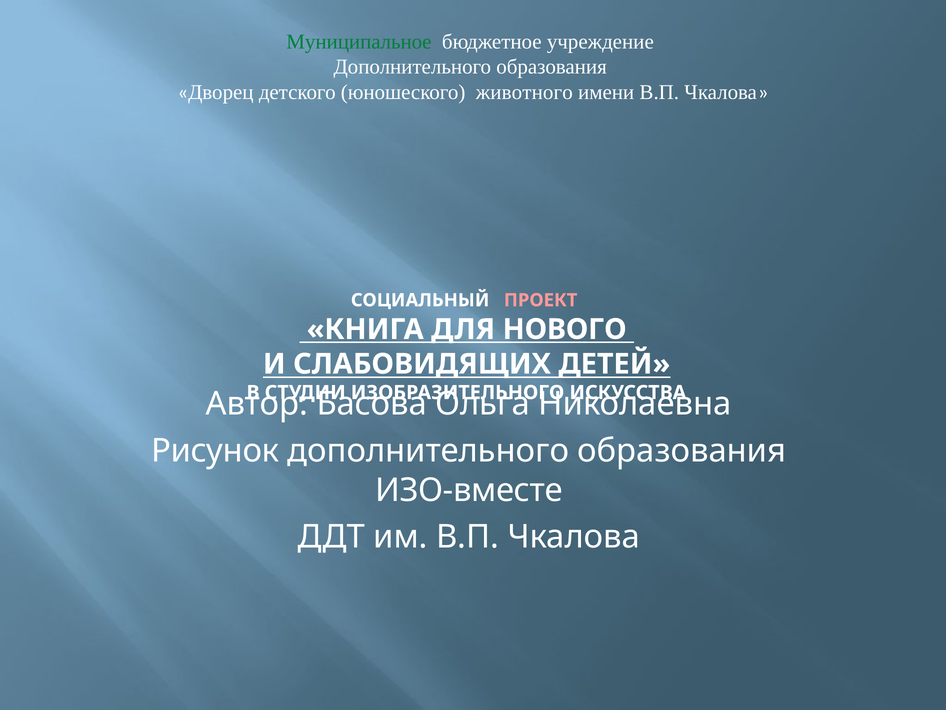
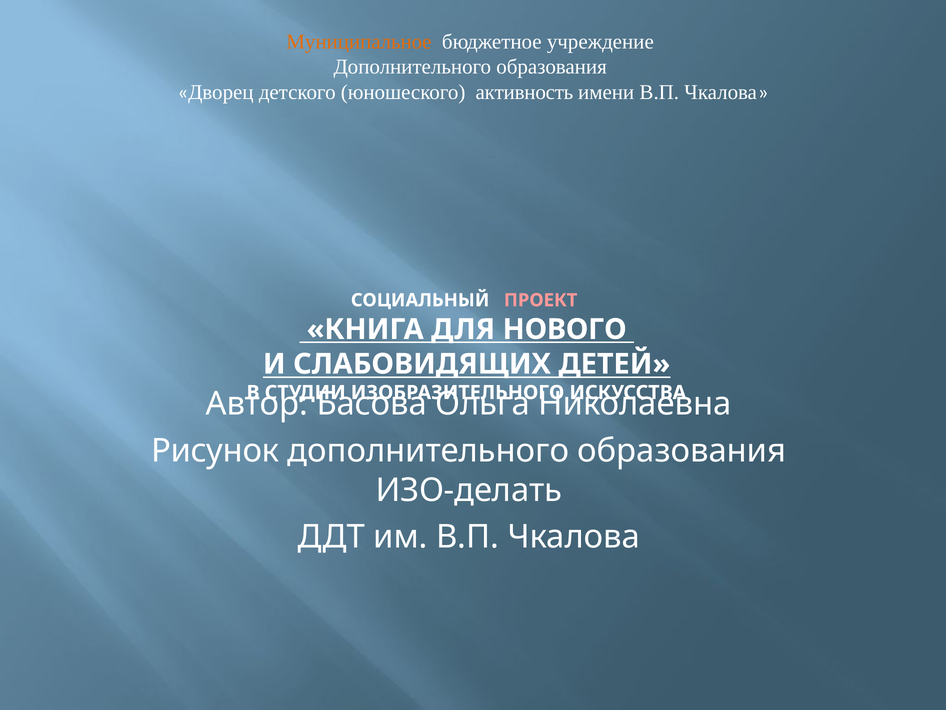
Муниципальное colour: green -> orange (359, 42)
животного: животного -> активность (524, 92)
ИЗО-вместе: ИЗО-вместе -> ИЗО-делать (469, 490)
